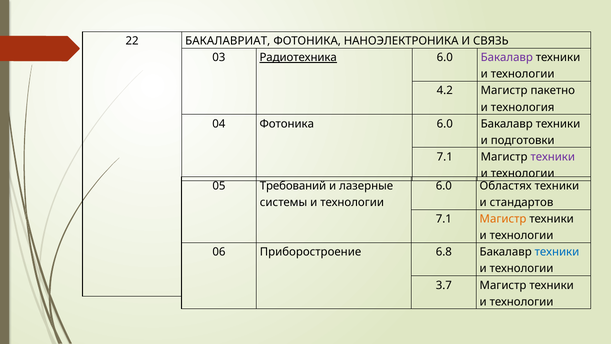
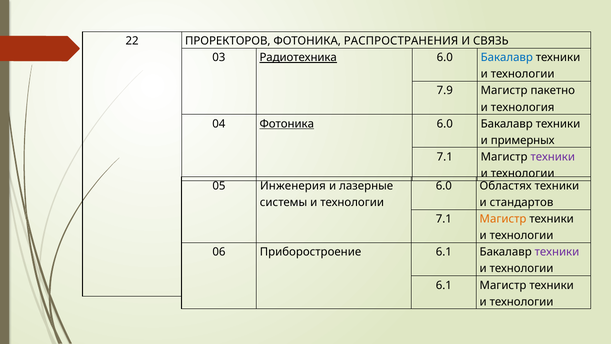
БАКАЛАВРИАТ: БАКАЛАВРИАТ -> ПРОРЕКТОРОВ (228, 41)
НАНОЭЛЕКТРОНИКА: НАНОЭЛЕКТРОНИКА -> РАСПРОСТРАНЕНИЯ (401, 41)
Бакалавр colour: purple -> blue (507, 58)
4.2: 4.2 -> 7.9 (445, 91)
Фотоника underline: none -> present (287, 124)
подготовки: подготовки -> примерных (523, 140)
Требований: Требований -> Инженерия (293, 186)
Приборостроение 6.8: 6.8 -> 6.1 (444, 252)
техники colour: blue -> purple (557, 252)
3.7: 3.7 -> 6.1 (444, 285)
